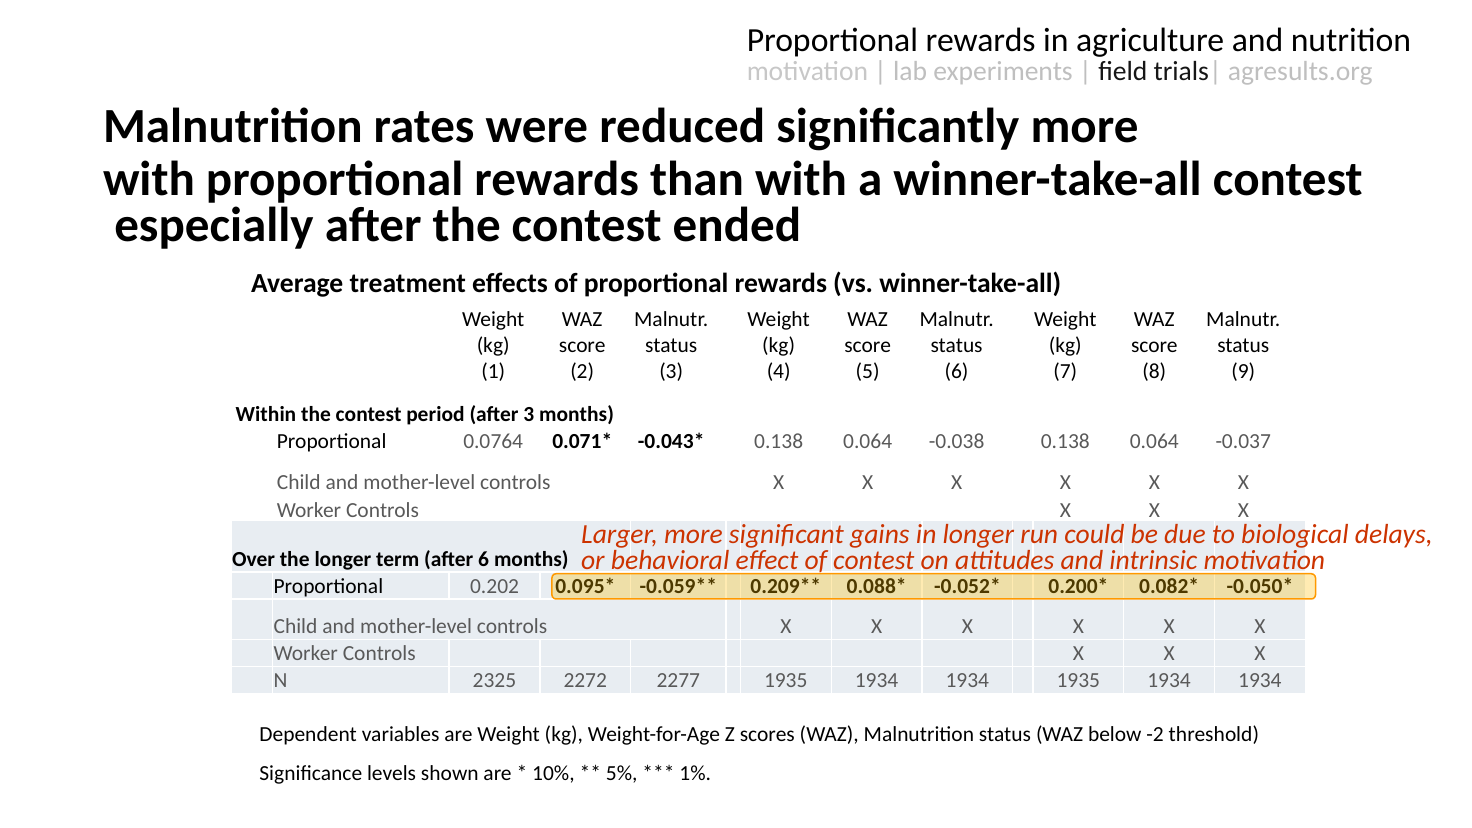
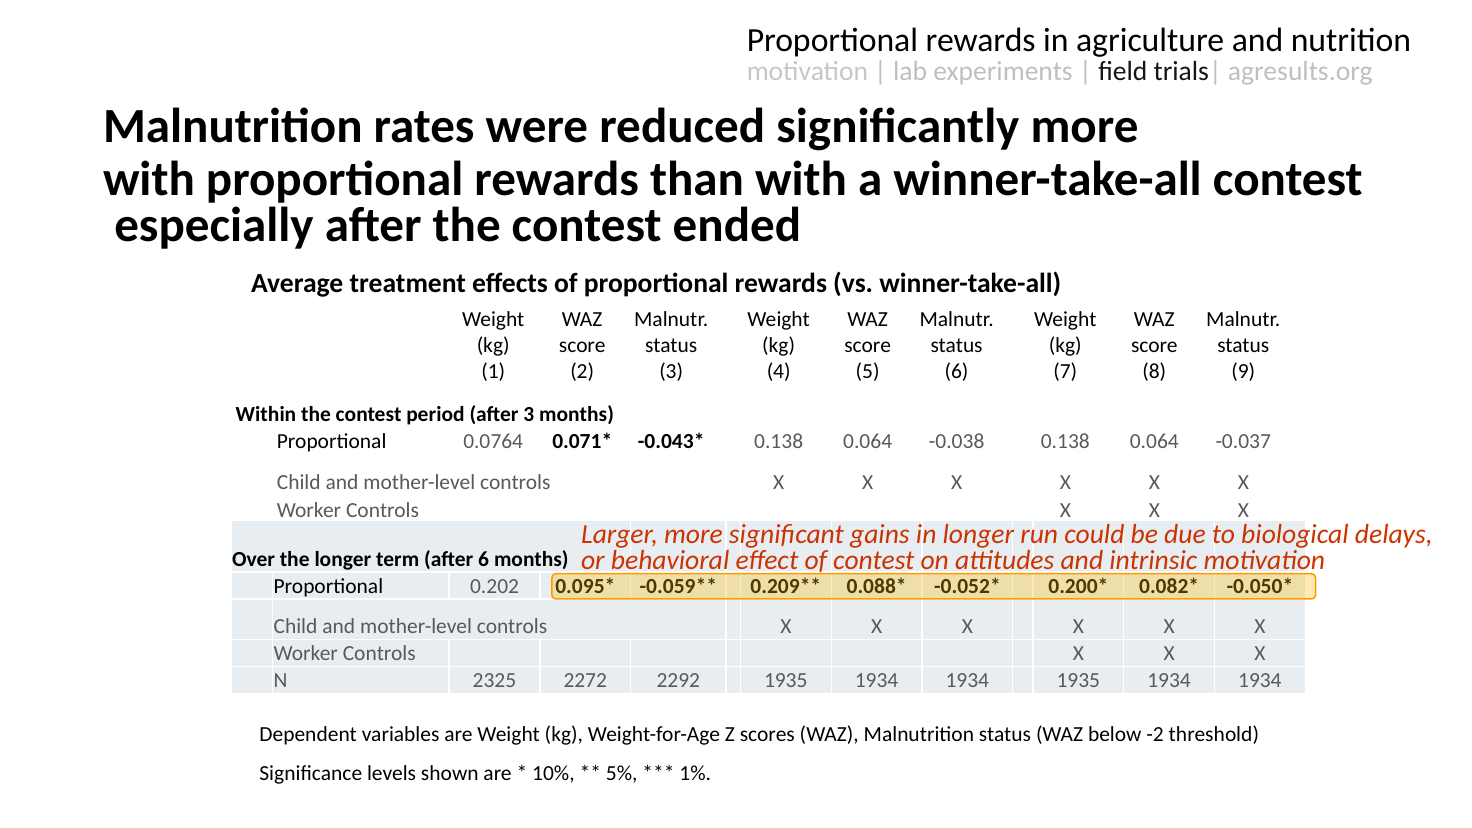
2277: 2277 -> 2292 (678, 681)
